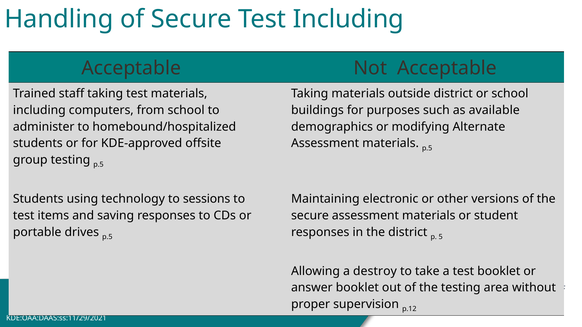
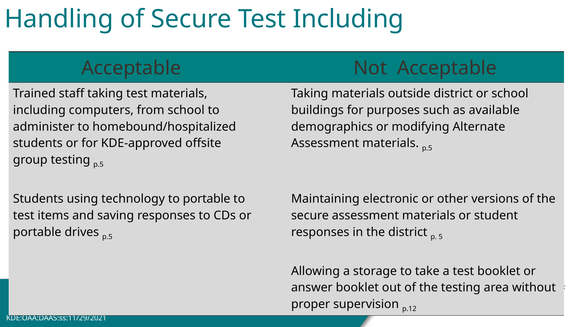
to sessions: sessions -> portable (207, 199)
destroy: destroy -> storage (375, 271)
